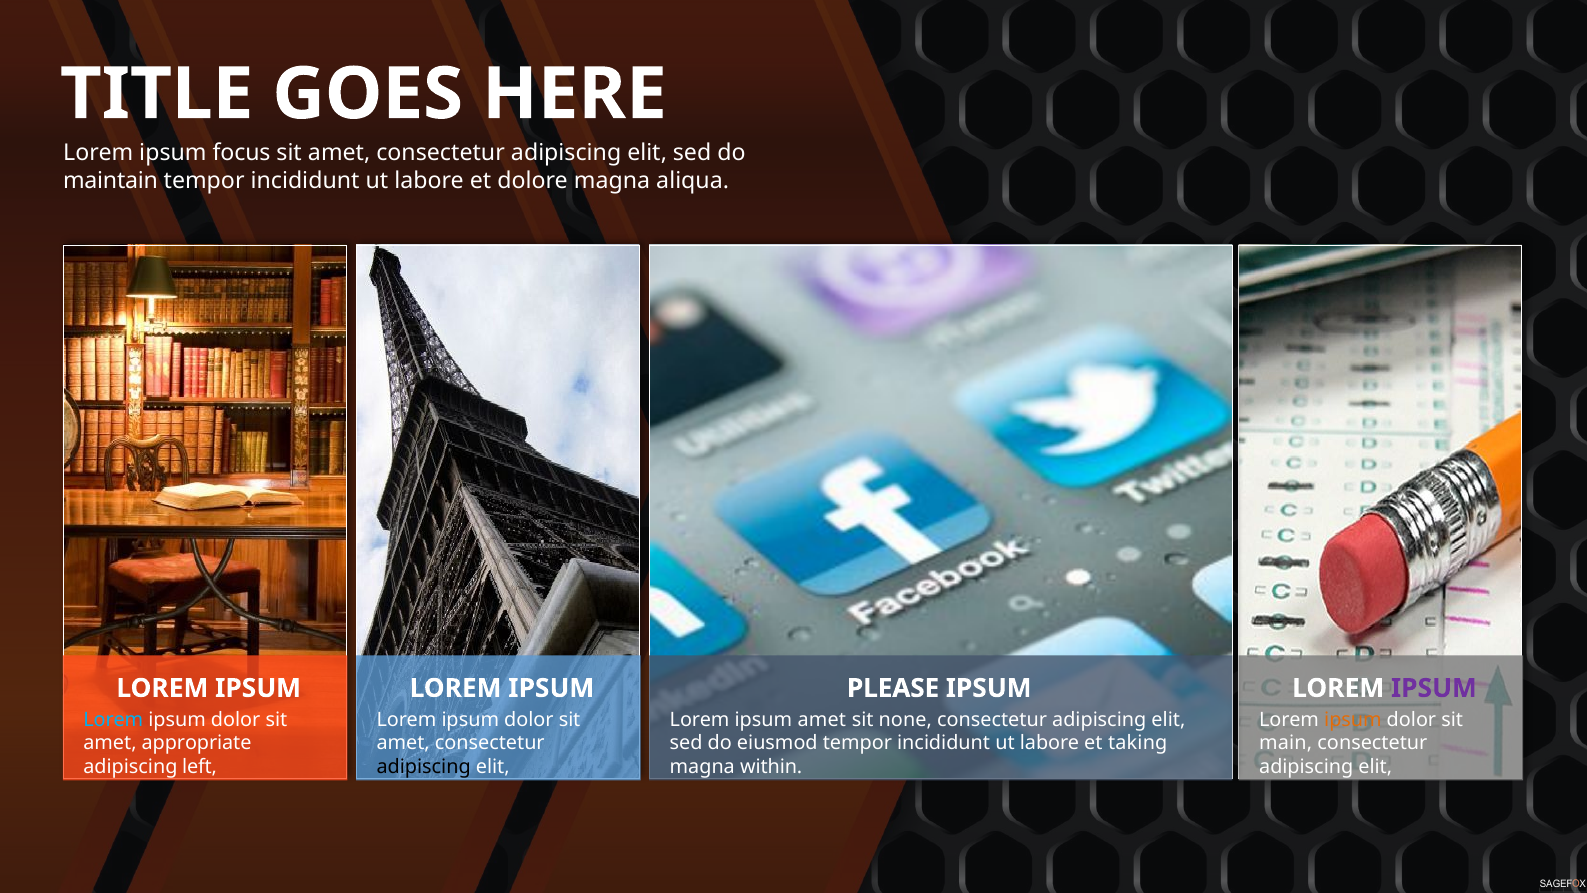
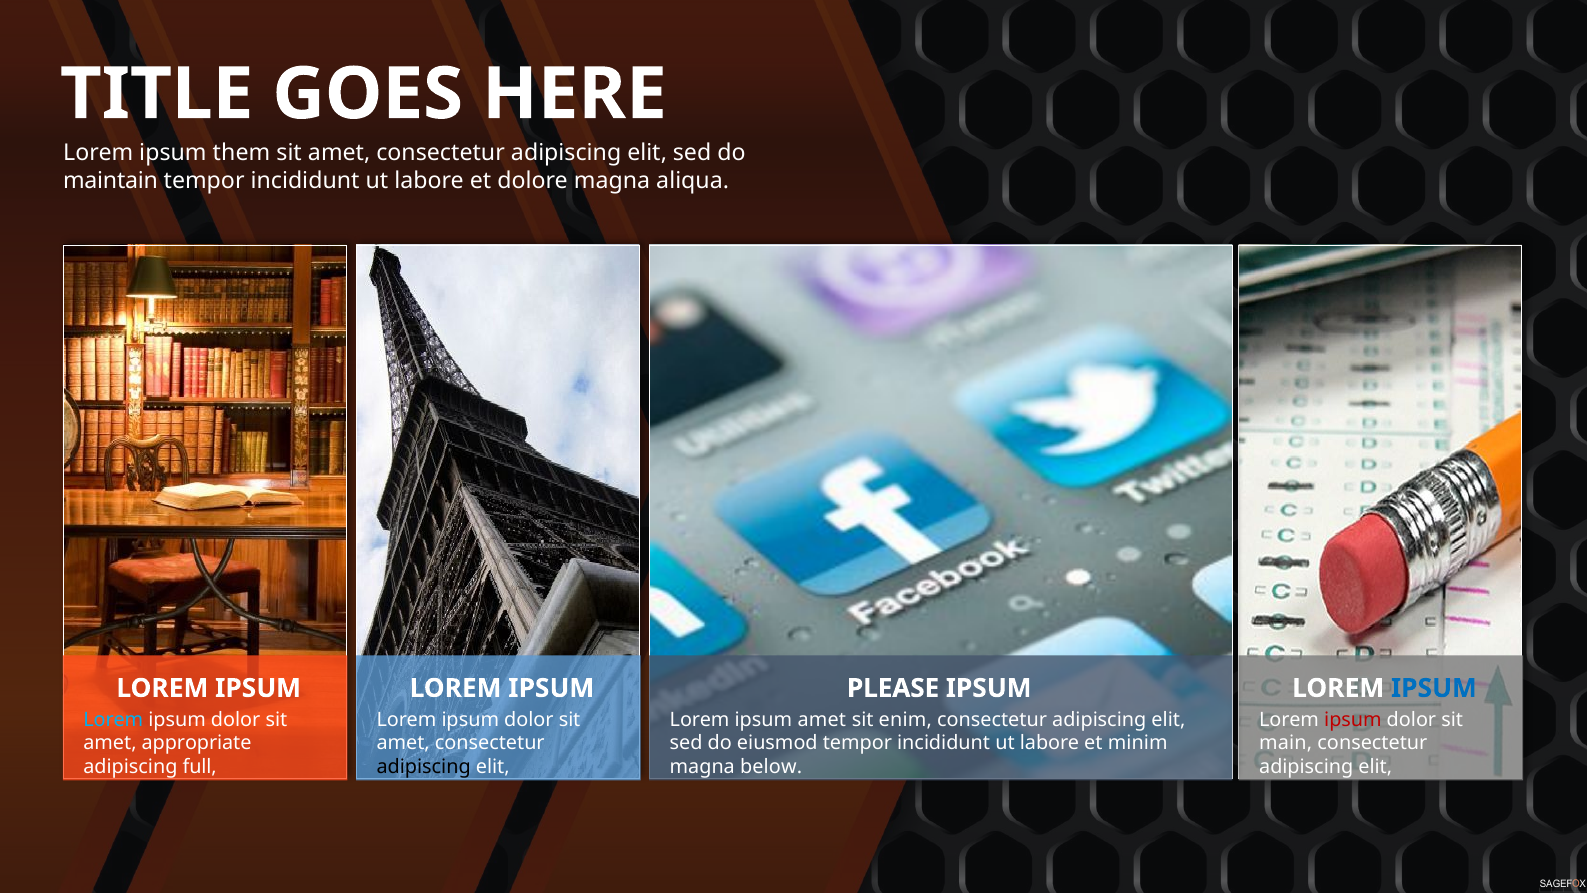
focus: focus -> them (241, 153)
IPSUM colour: purple -> blue (1434, 688)
none: none -> enim (905, 719)
ipsum colour: orange -> red (1353, 719)
taking: taking -> minim (1138, 743)
left: left -> full (200, 767)
within: within -> below (771, 767)
